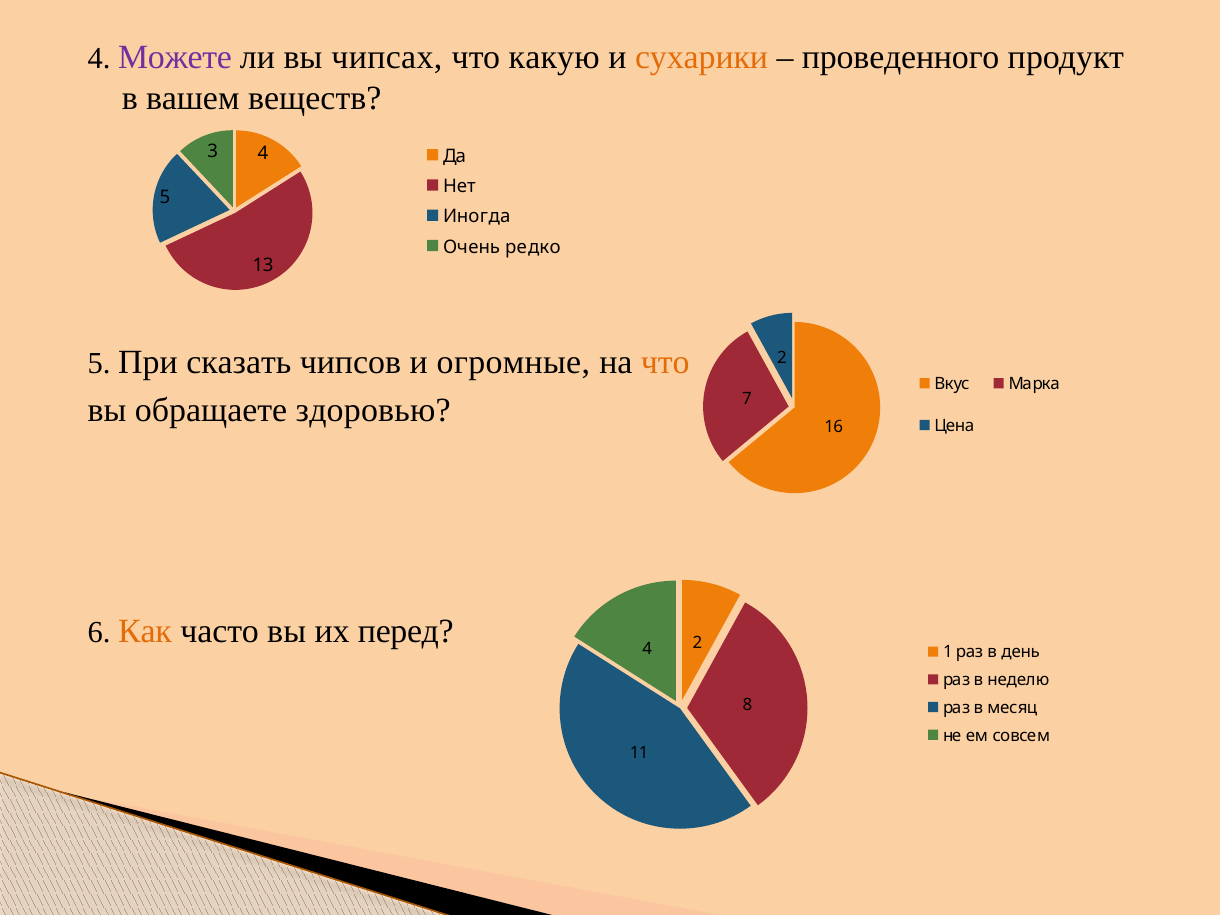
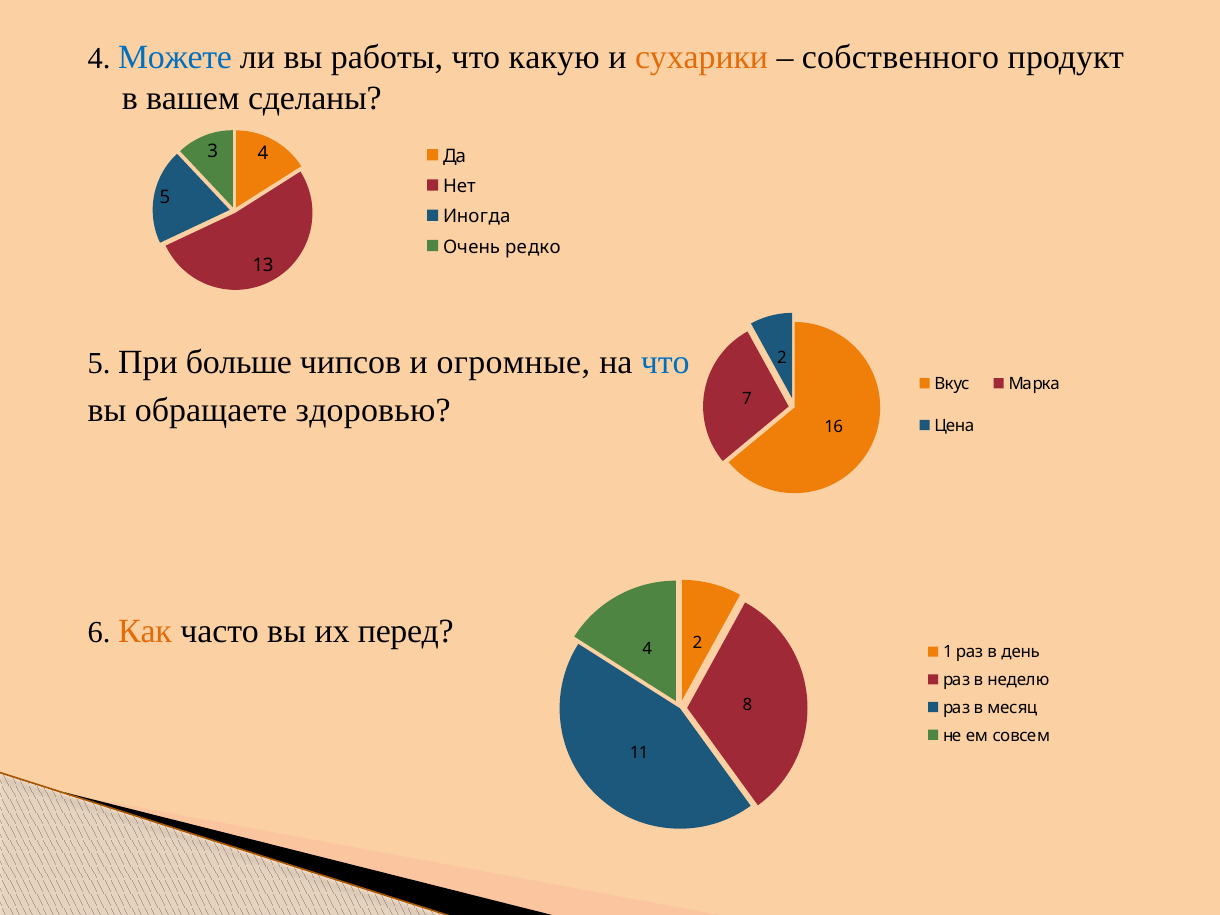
Можете colour: purple -> blue (175, 57)
чипсах: чипсах -> работы (387, 57)
проведенного: проведенного -> собственного (900, 57)
веществ: веществ -> сделаны (315, 98)
сказать: сказать -> больше (239, 362)
что colour: orange -> blue (665, 362)
